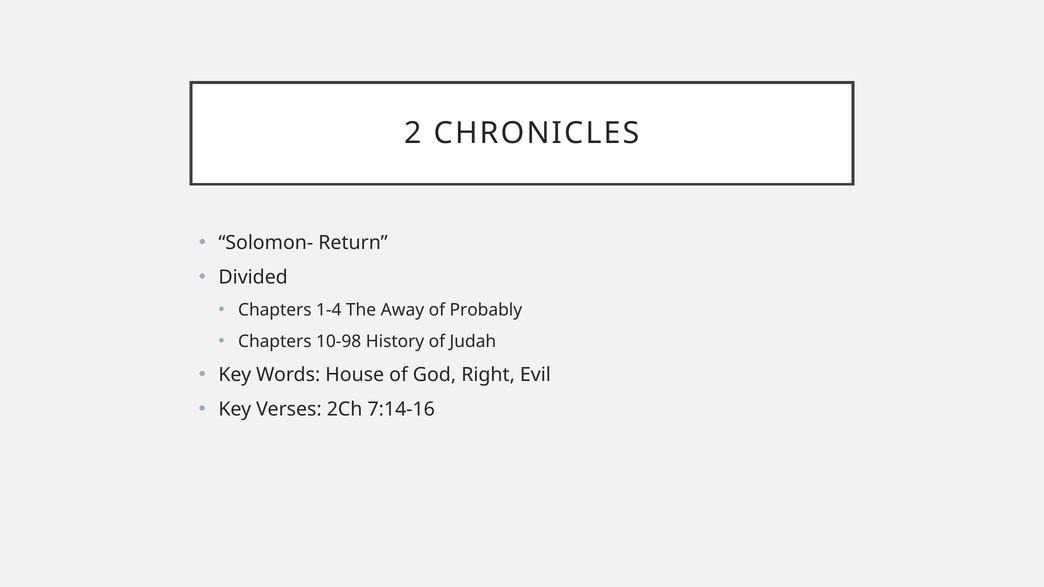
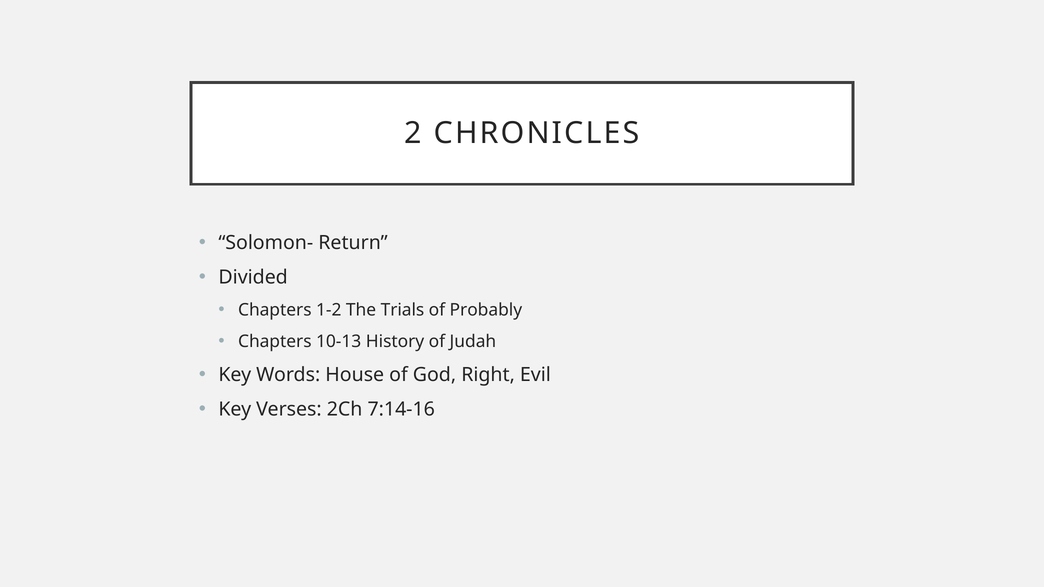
1-4: 1-4 -> 1-2 (329, 310)
Away: Away -> Trials (402, 310)
10-98: 10-98 -> 10-13 (339, 342)
